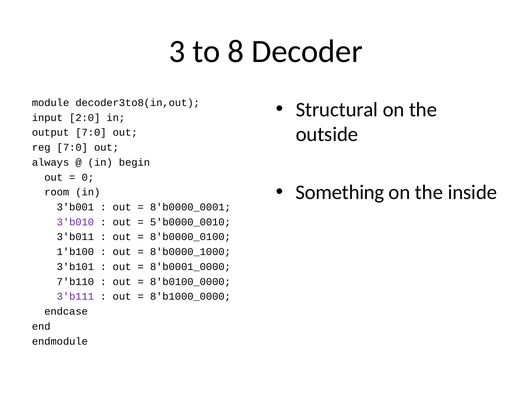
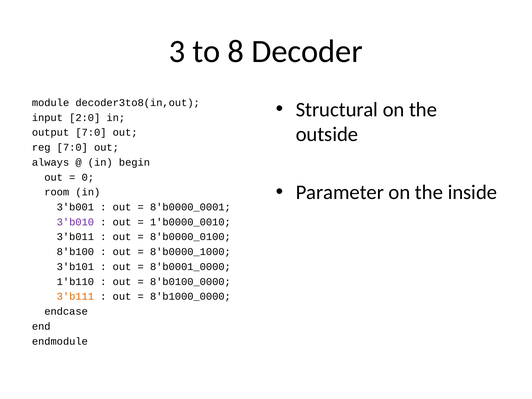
Something: Something -> Parameter (340, 192)
5'b0000_0010: 5'b0000_0010 -> 1'b0000_0010 (190, 222)
1'b100: 1'b100 -> 8'b100 (75, 252)
7'b110: 7'b110 -> 1'b110 (75, 282)
3'b111 colour: purple -> orange (75, 297)
